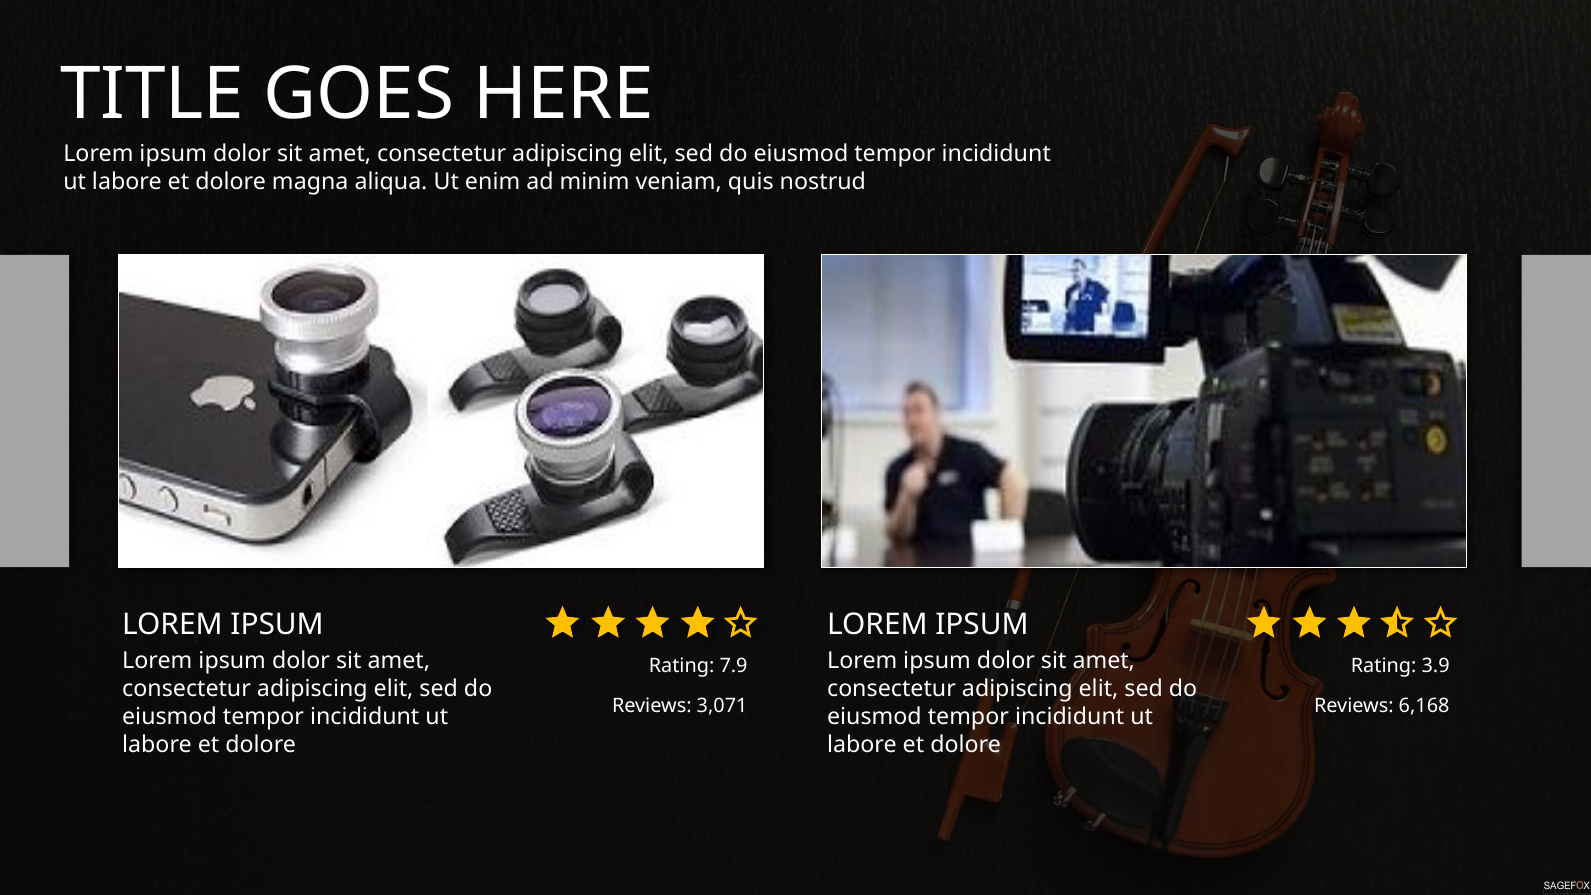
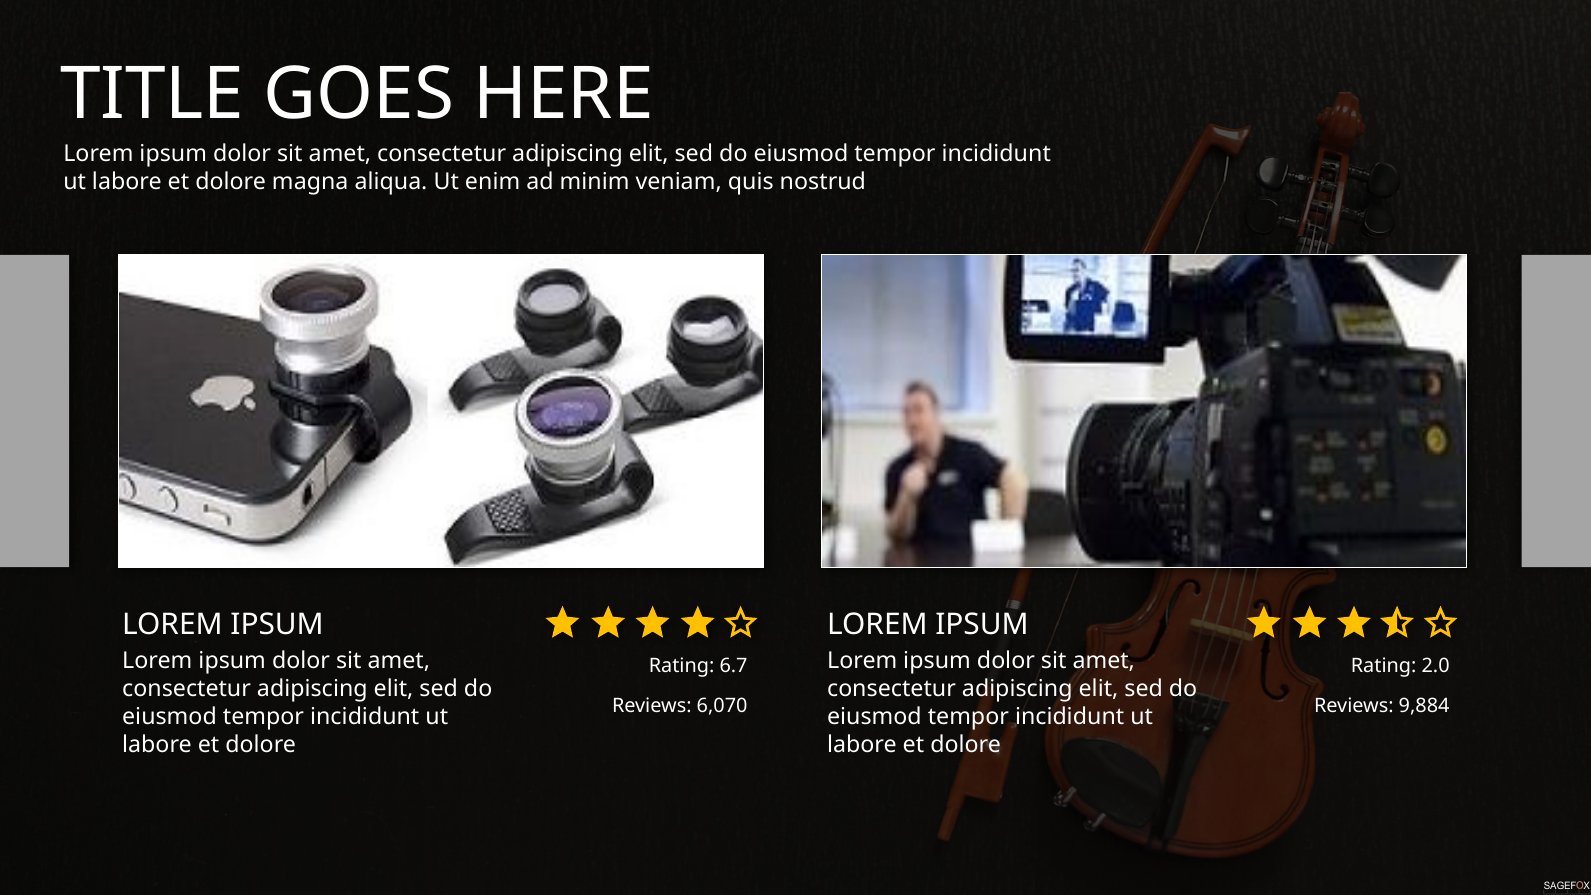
7.9: 7.9 -> 6.7 (734, 666)
3.9: 3.9 -> 2.0 (1436, 666)
3,071: 3,071 -> 6,070 (722, 706)
6,168: 6,168 -> 9,884 (1424, 706)
